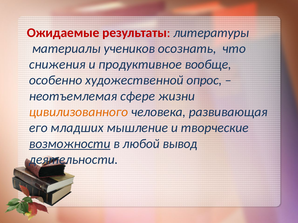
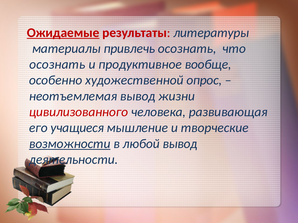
Ожидаемые underline: none -> present (63, 33)
учеников: учеников -> привлечь (129, 49)
снижения: снижения -> осознать (57, 65)
неотъемлемая сфере: сфере -> вывод (138, 96)
цивилизованного colour: orange -> red (79, 112)
младших: младших -> учащиеся (77, 128)
